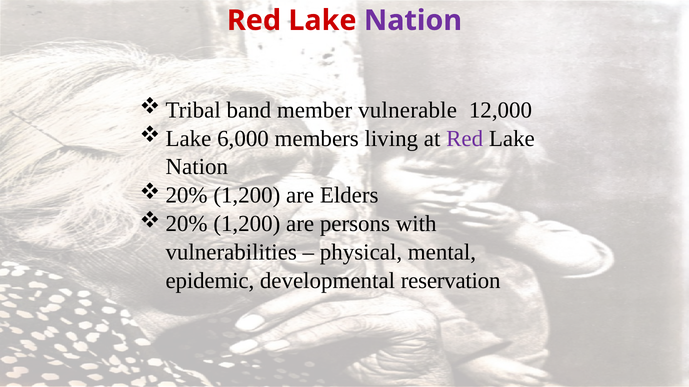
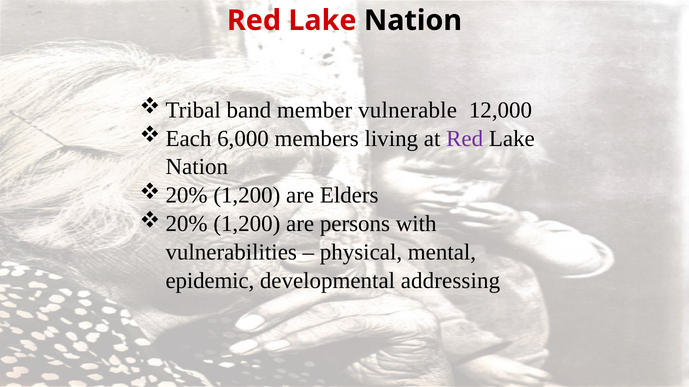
Nation colour: purple -> black (413, 20)
Lake: Lake -> Each (188, 139)
reservation: reservation -> addressing (450, 281)
